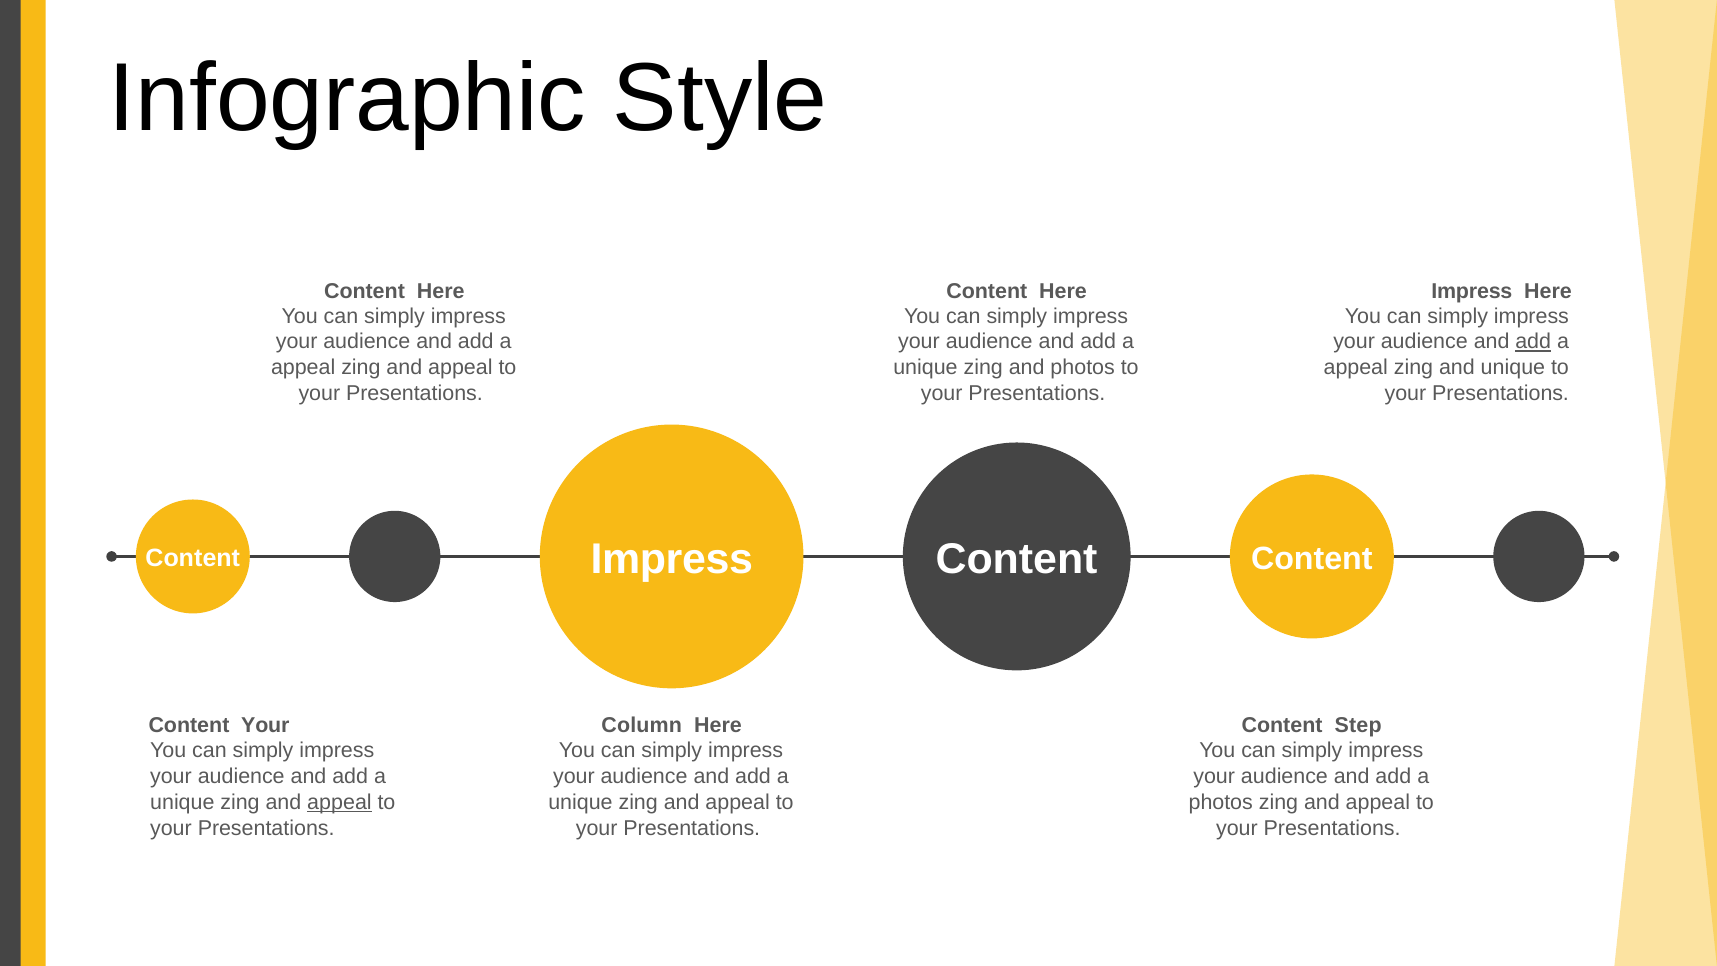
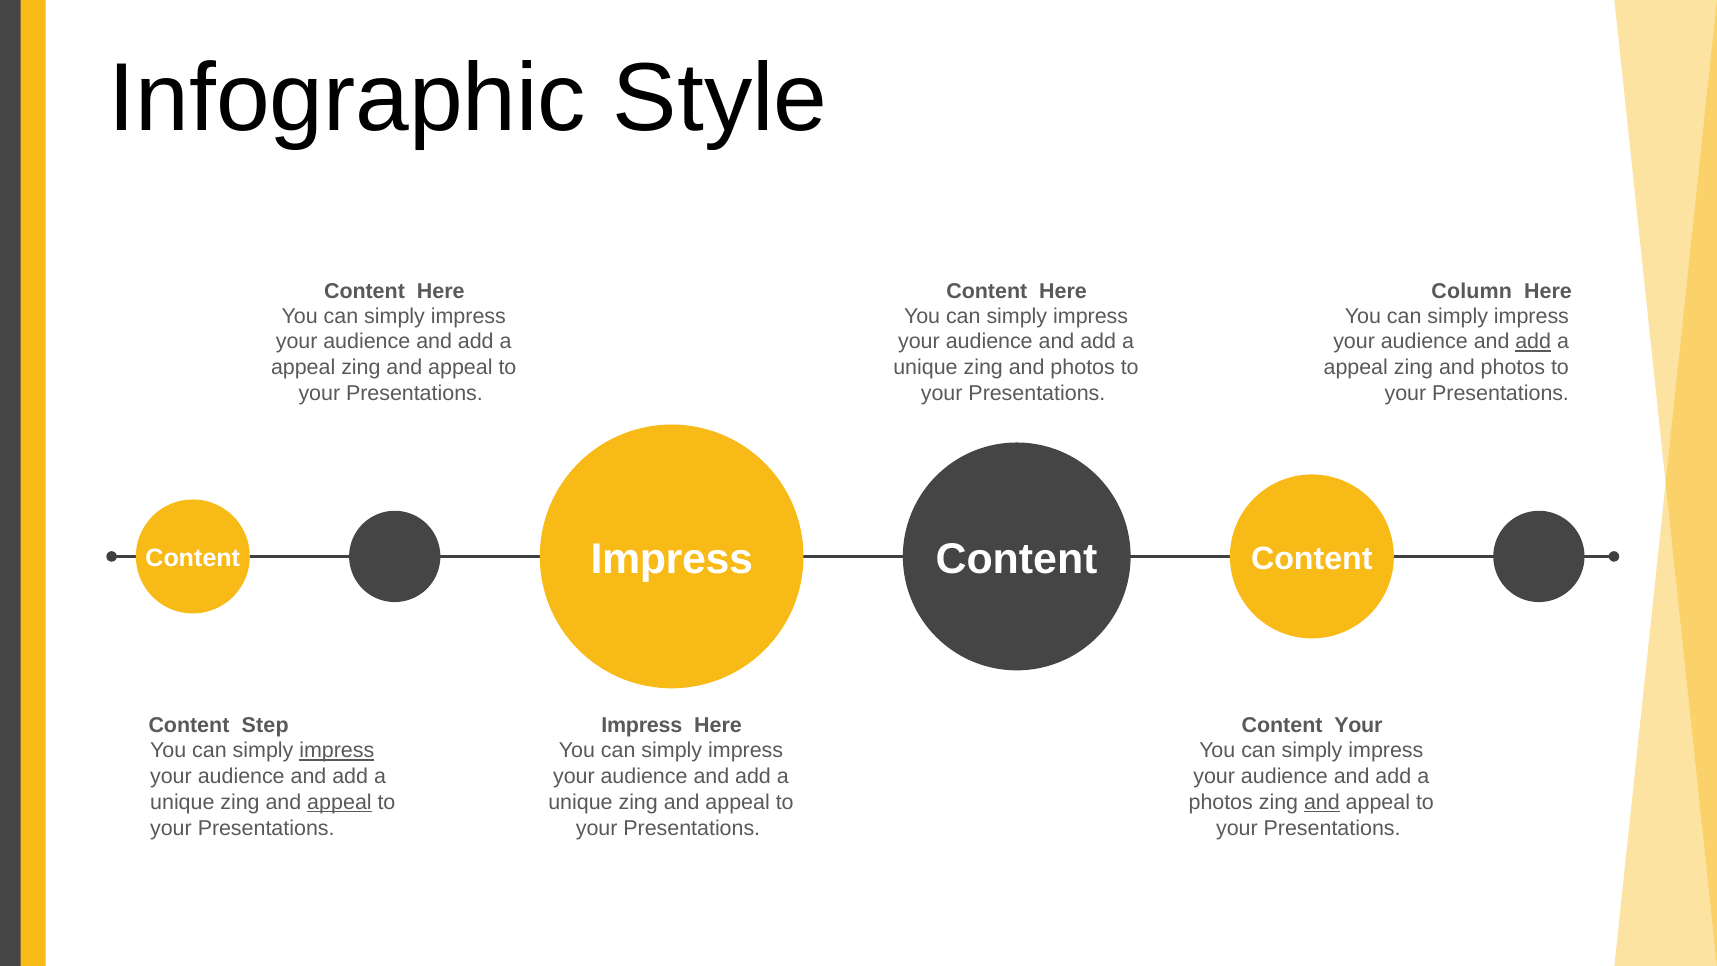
Impress: Impress -> Column (1472, 291)
unique: unique -> photos (1513, 367)
Content Your: Your -> Step (265, 726)
Column: Column -> Impress (642, 726)
Content Step: Step -> Your (1358, 726)
impress underline: none -> present (337, 751)
and underline: none -> present (1322, 802)
